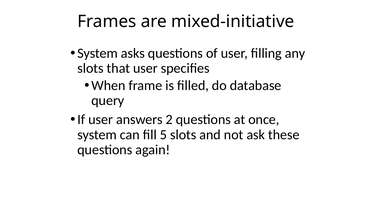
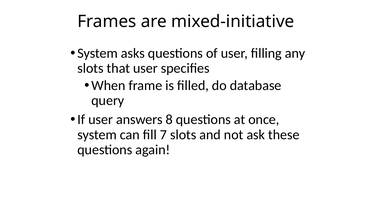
2: 2 -> 8 (169, 119)
5: 5 -> 7 (163, 135)
